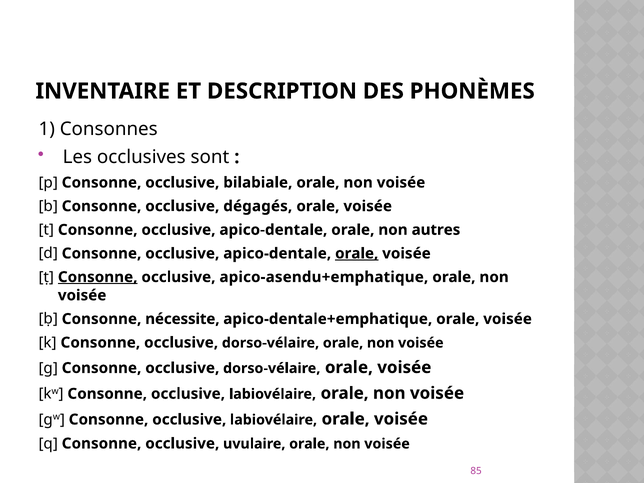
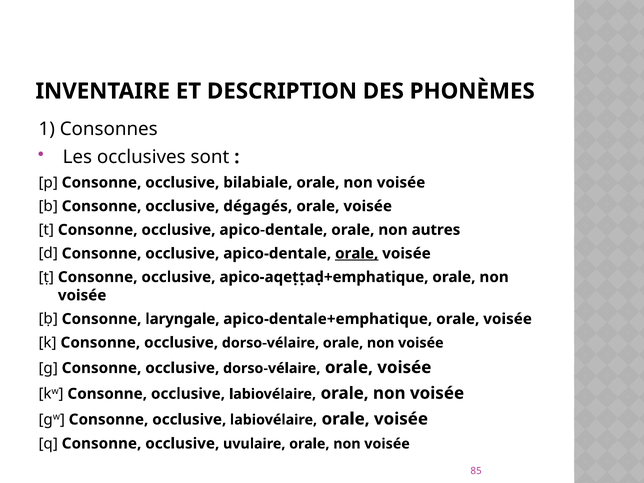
Consonne underline: present -> none (98, 277)
apico-asendu+emphatique: apico-asendu+emphatique -> apico-aqeṭṭaḍ+emphatique (324, 277)
nécessite: nécessite -> laryngale (182, 319)
